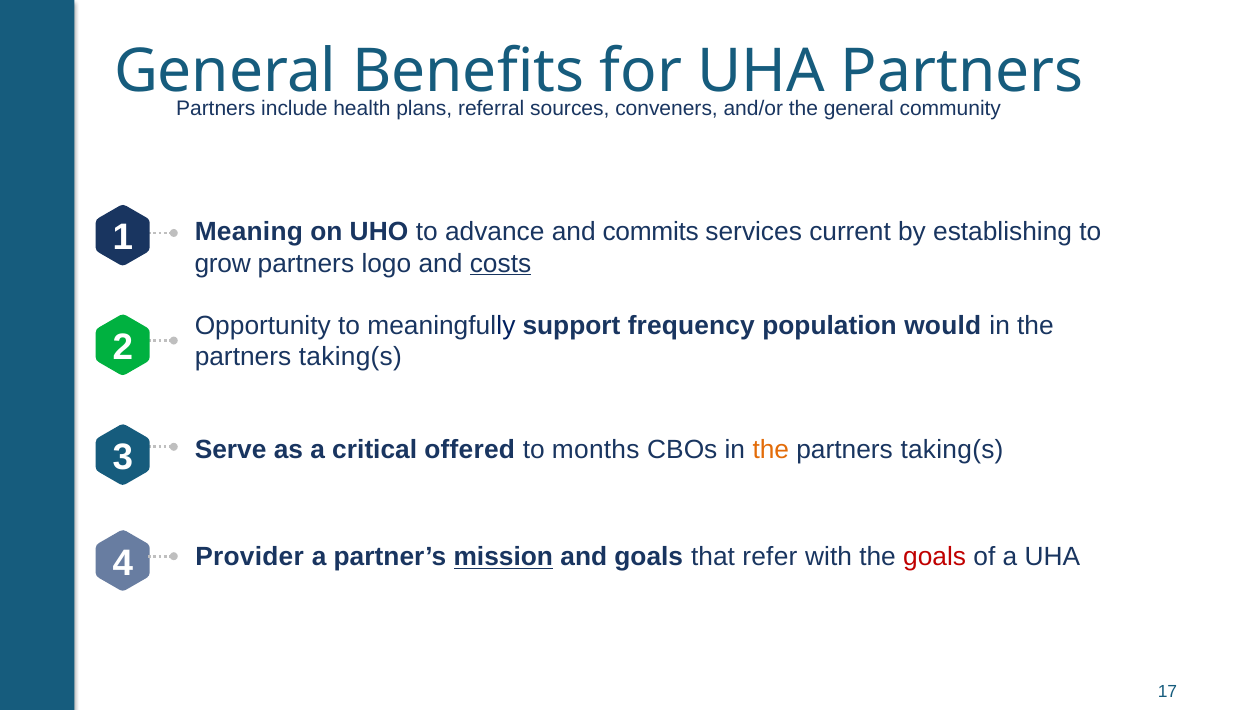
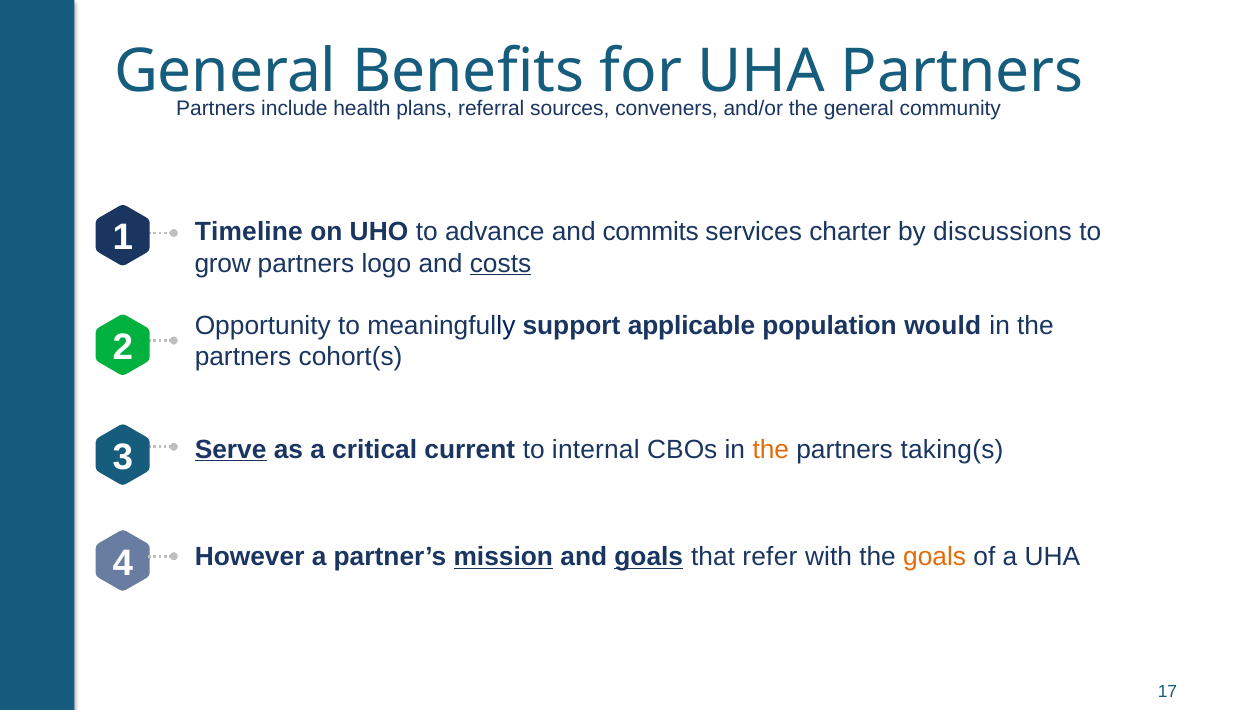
Meaning: Meaning -> Timeline (249, 232)
current: current -> charter (850, 232)
establishing: establishing -> discussions (1002, 232)
frequency: frequency -> applicable (691, 326)
taking(s: taking(s -> cohort(s (351, 357)
Serve underline: none -> present (231, 449)
offered: offered -> current (470, 449)
months: months -> internal (596, 449)
Provider: Provider -> However (250, 557)
goals underline: none -> present (649, 557)
goals colour: red -> orange (935, 557)
